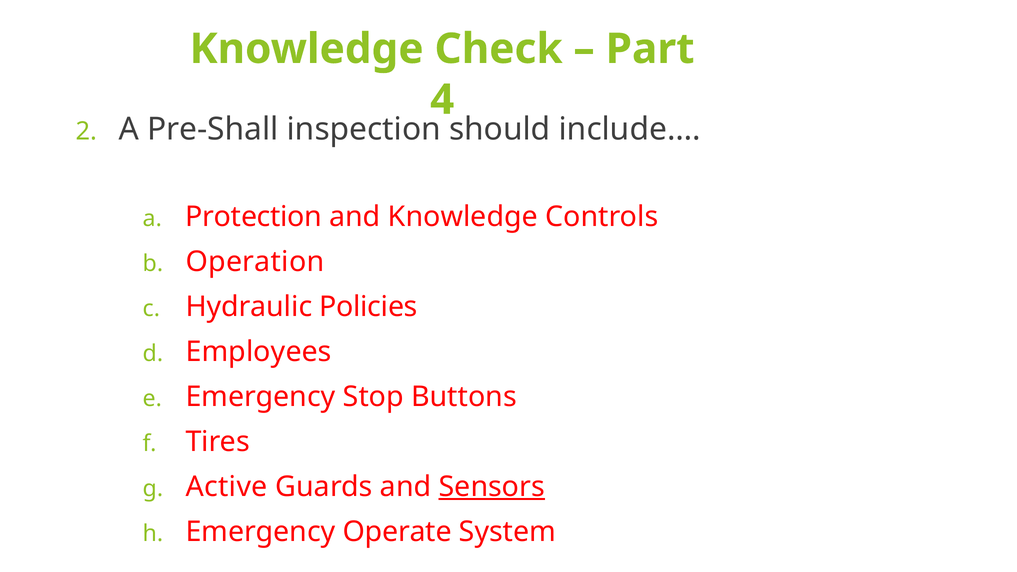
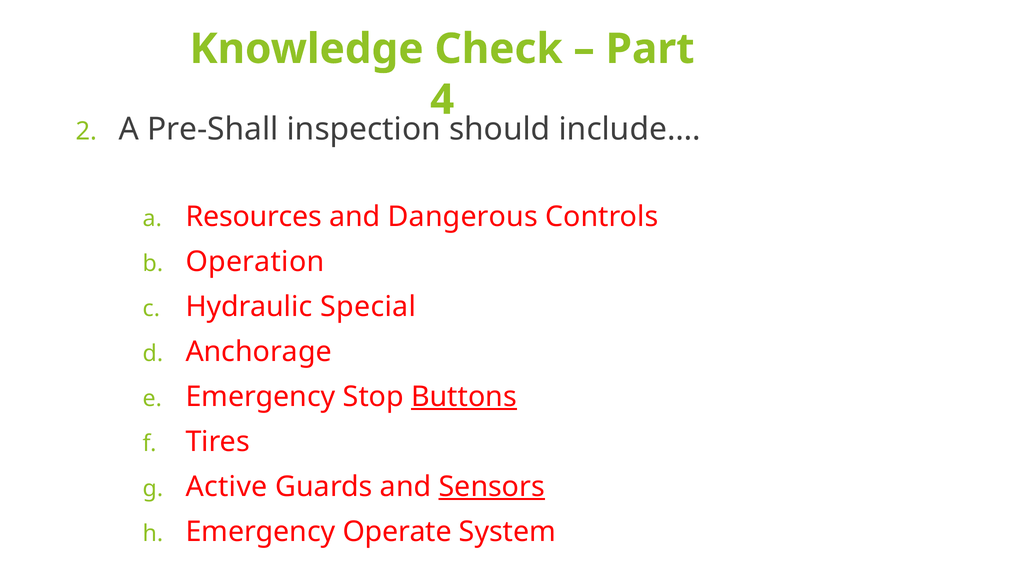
Protection: Protection -> Resources (254, 217)
and Knowledge: Knowledge -> Dangerous (463, 217)
Policies: Policies -> Special (368, 307)
Employees: Employees -> Anchorage (259, 352)
Buttons underline: none -> present (464, 397)
